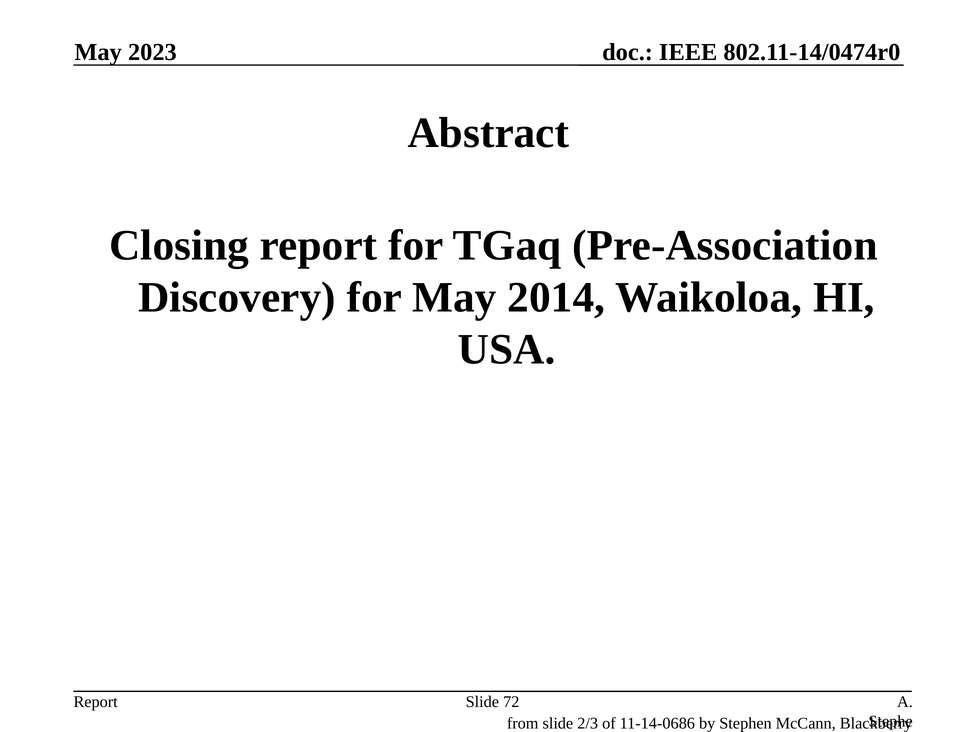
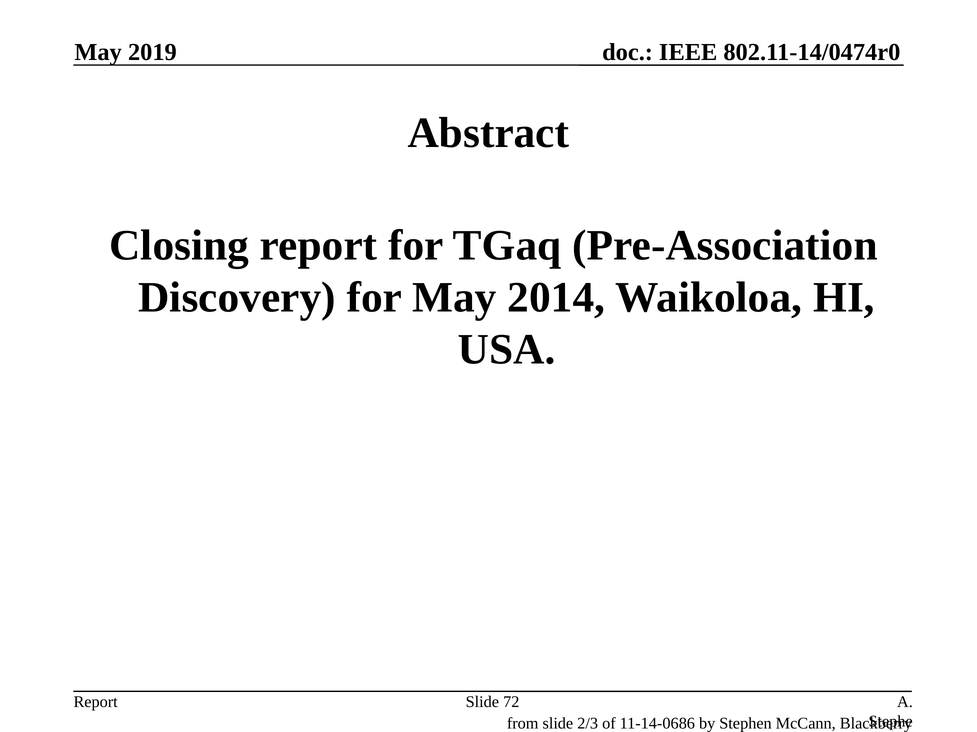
2023: 2023 -> 2019 (152, 52)
